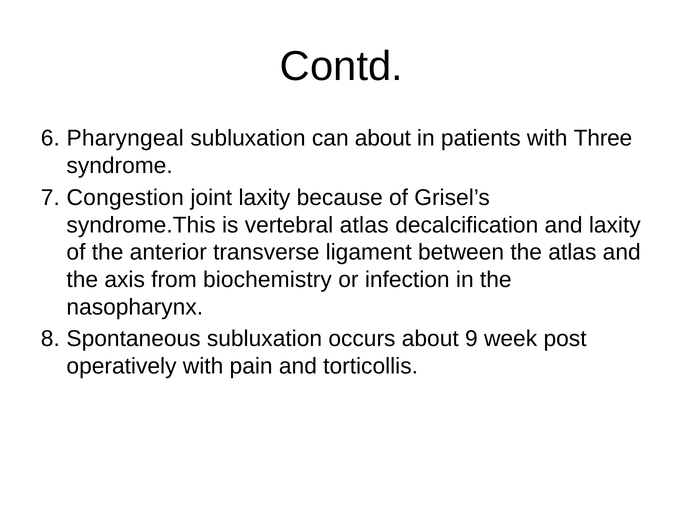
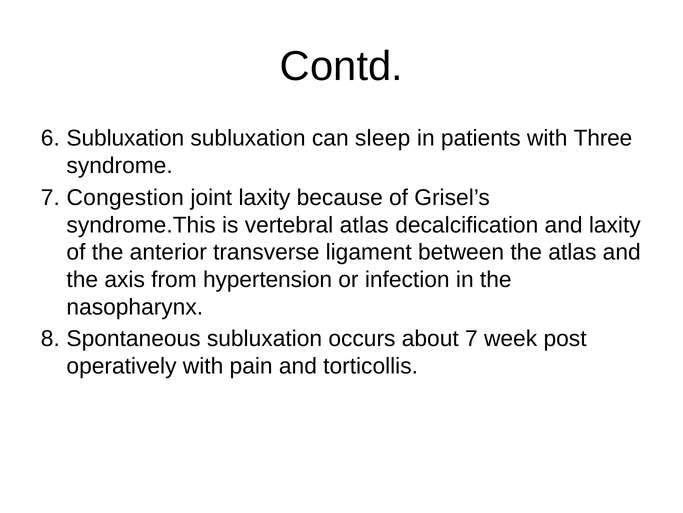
Pharyngeal: Pharyngeal -> Subluxation (125, 138)
can about: about -> sleep (383, 138)
biochemistry: biochemistry -> hypertension (268, 279)
about 9: 9 -> 7 (471, 338)
